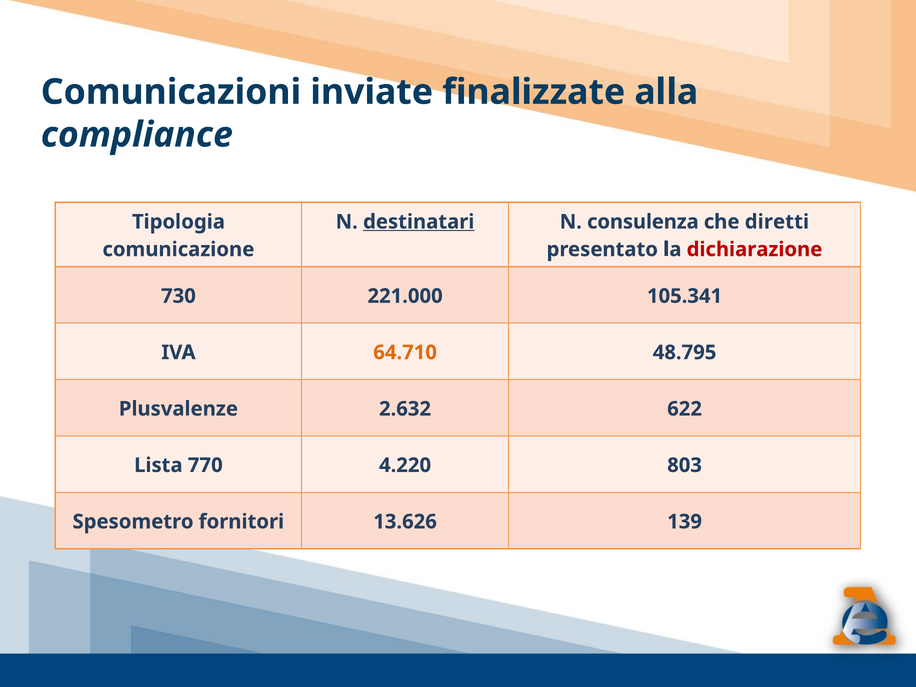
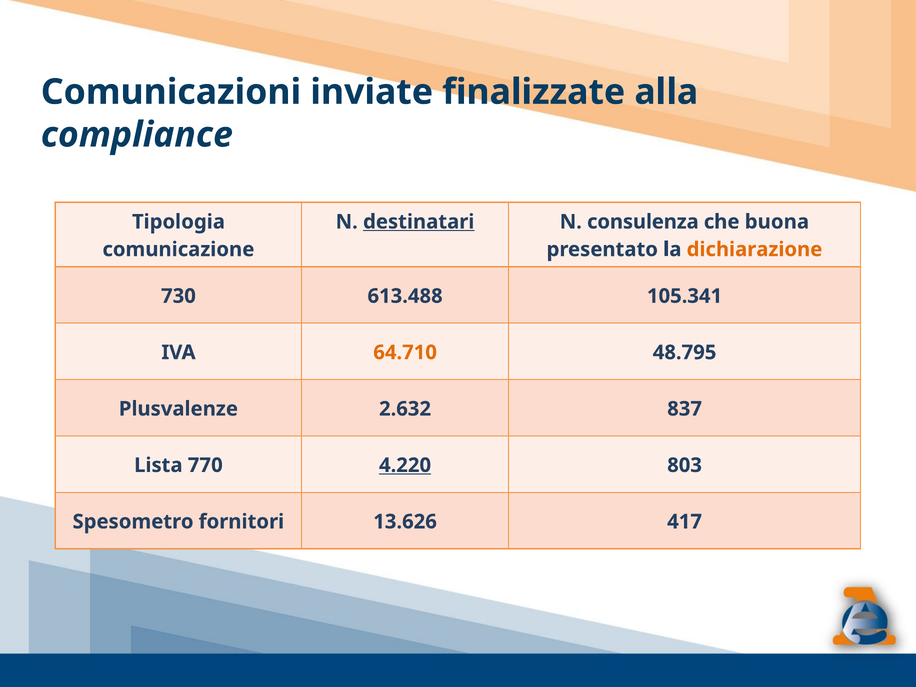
diretti: diretti -> buona (777, 222)
dichiarazione colour: red -> orange (754, 249)
221.000: 221.000 -> 613.488 (405, 296)
622: 622 -> 837 (685, 409)
4.220 underline: none -> present (405, 465)
139: 139 -> 417 (685, 522)
